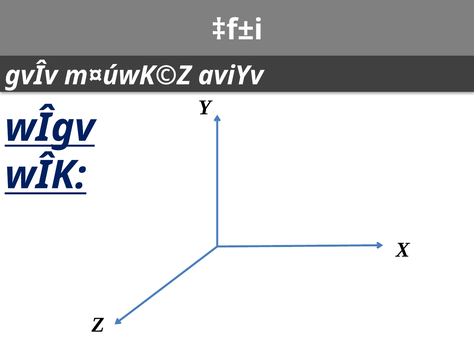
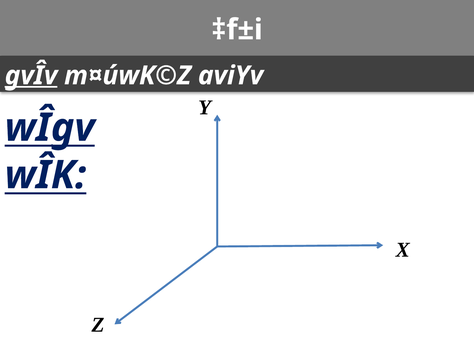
gvÎv underline: none -> present (31, 75)
